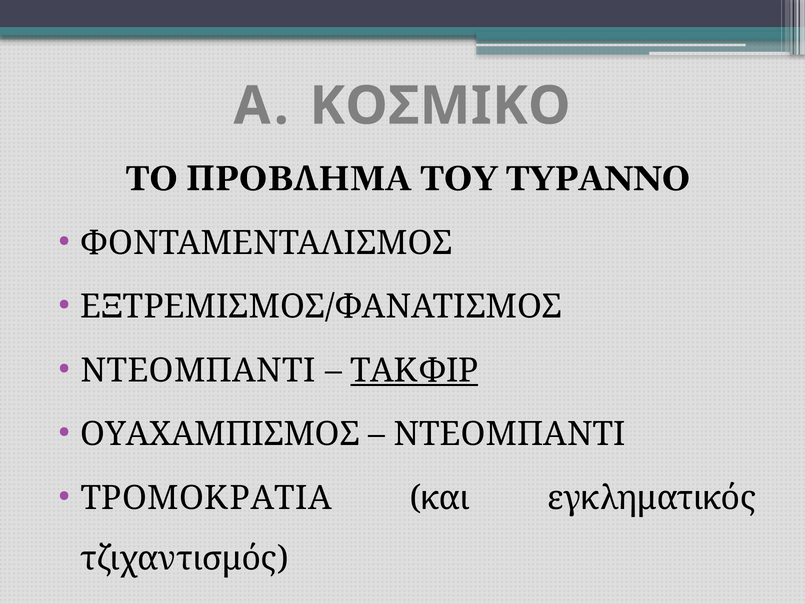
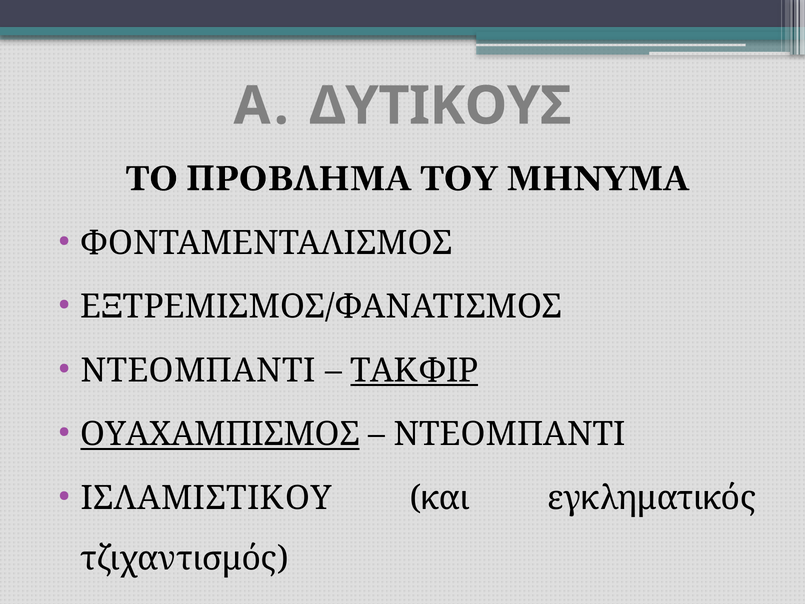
ΚΟΣΜΙΚΟ: ΚΟΣΜΙΚΟ -> ΔΥΤΙΚΟΥΣ (440, 106)
ΤΥΡΑΝΝΟ: ΤΥΡΑΝΝΟ -> ΜΗΝΥΜΑ (598, 179)
ΟΥΑΧΑΜΠΙΣΜΟΣ underline: none -> present (220, 434)
ΤΡΟΜΟΚΡΑΤΙΑ: ΤΡΟΜΟΚΡΑΤΙΑ -> ΙΣΛΑΜΙΣΤΙΚΟΥ (206, 498)
